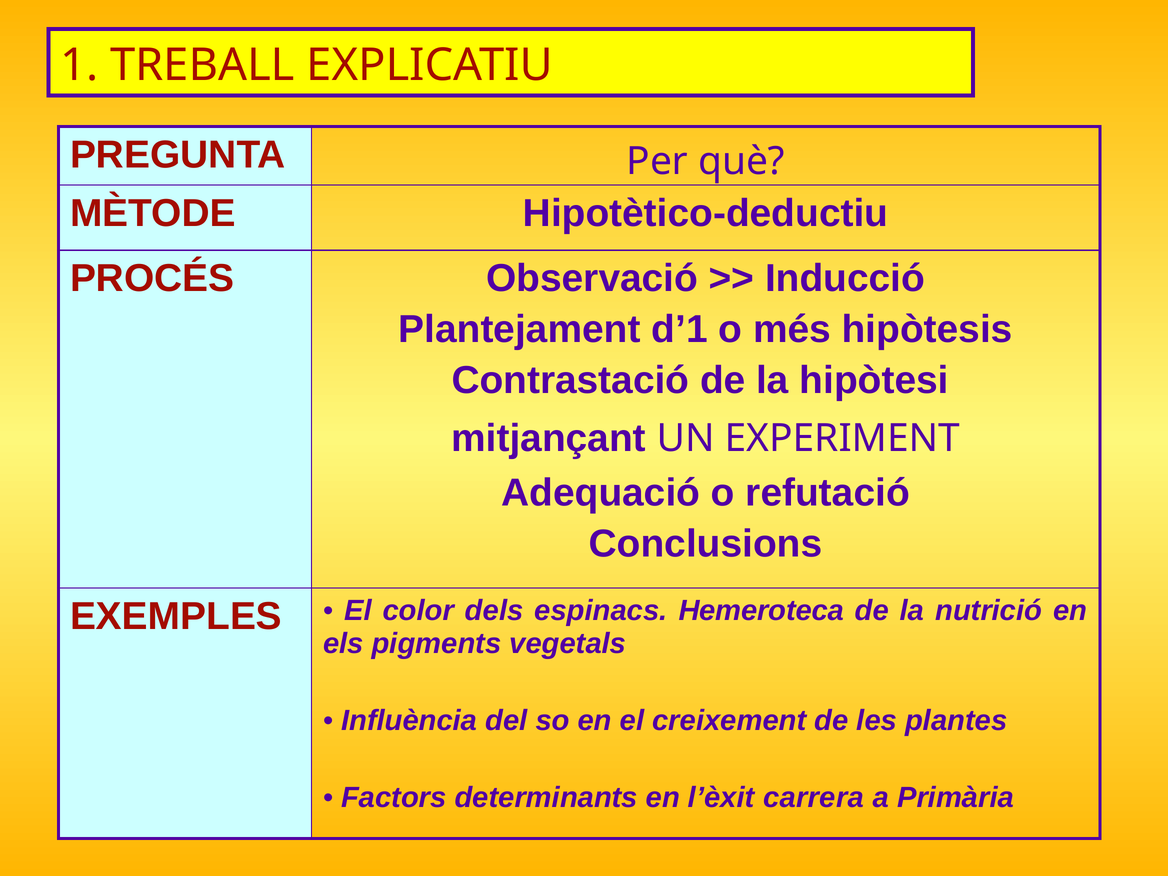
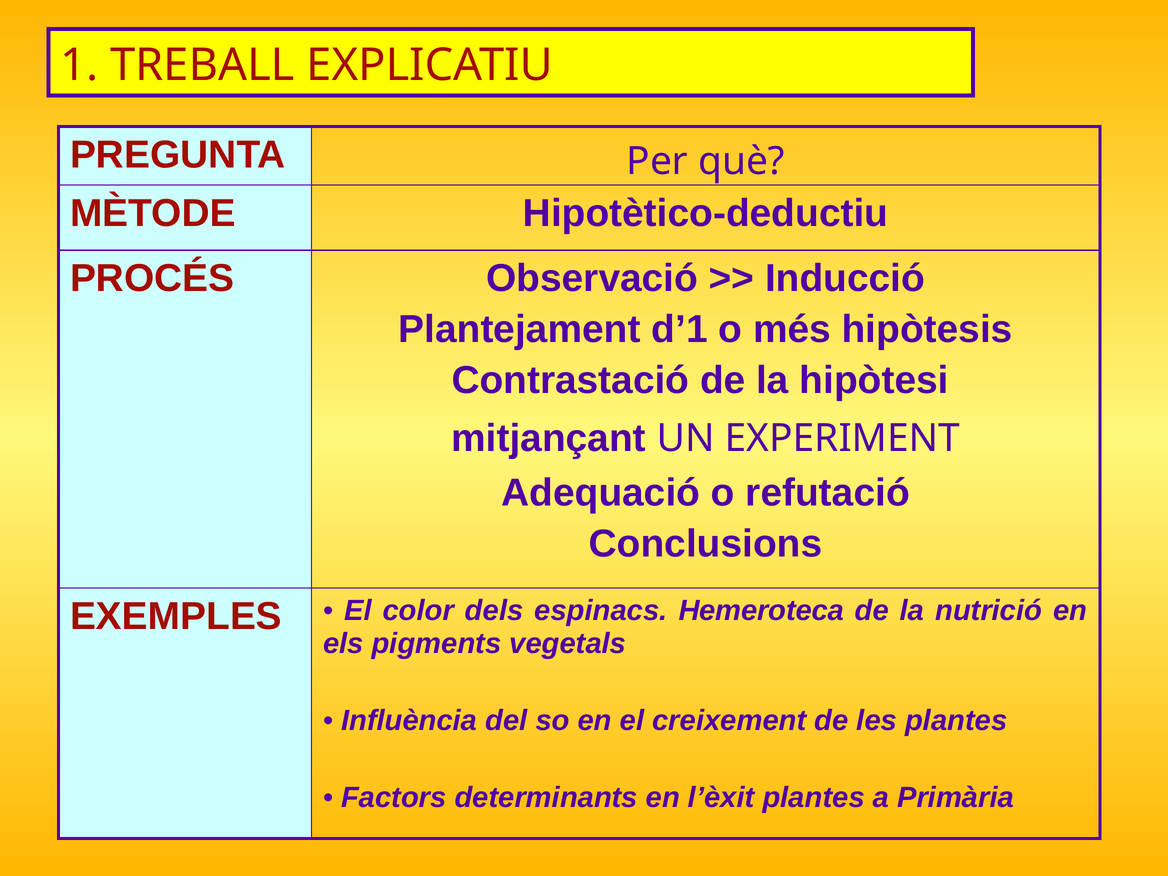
l’èxit carrera: carrera -> plantes (814, 798)
